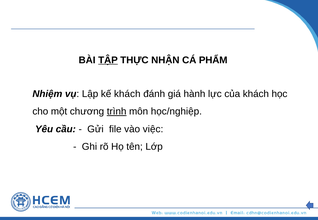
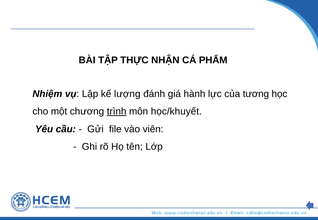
TẬP underline: present -> none (108, 60)
kế khách: khách -> lượng (127, 94)
của khách: khách -> tương (256, 94)
học/nghiệp: học/nghiệp -> học/khuyết (176, 112)
việc: việc -> viên (153, 129)
